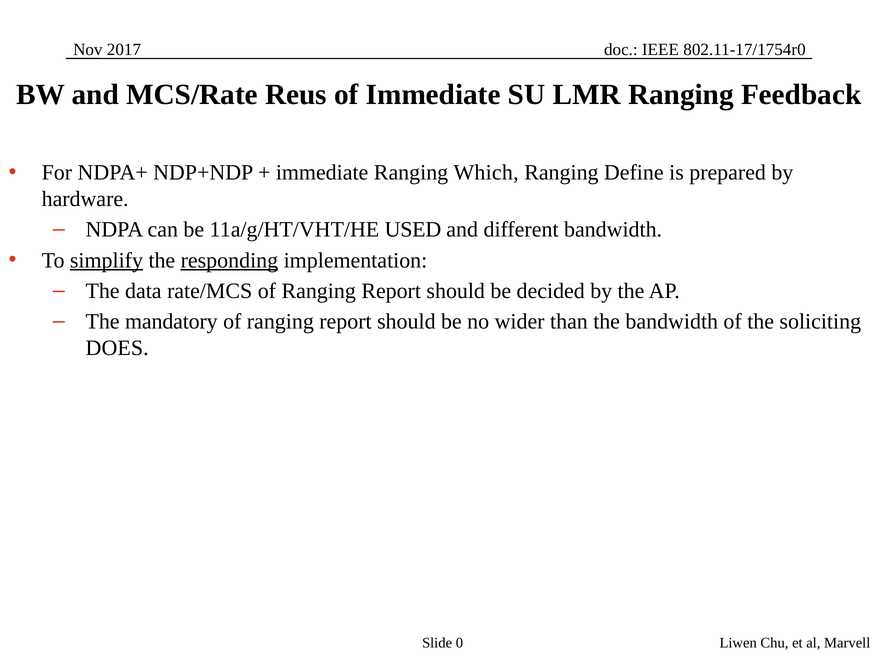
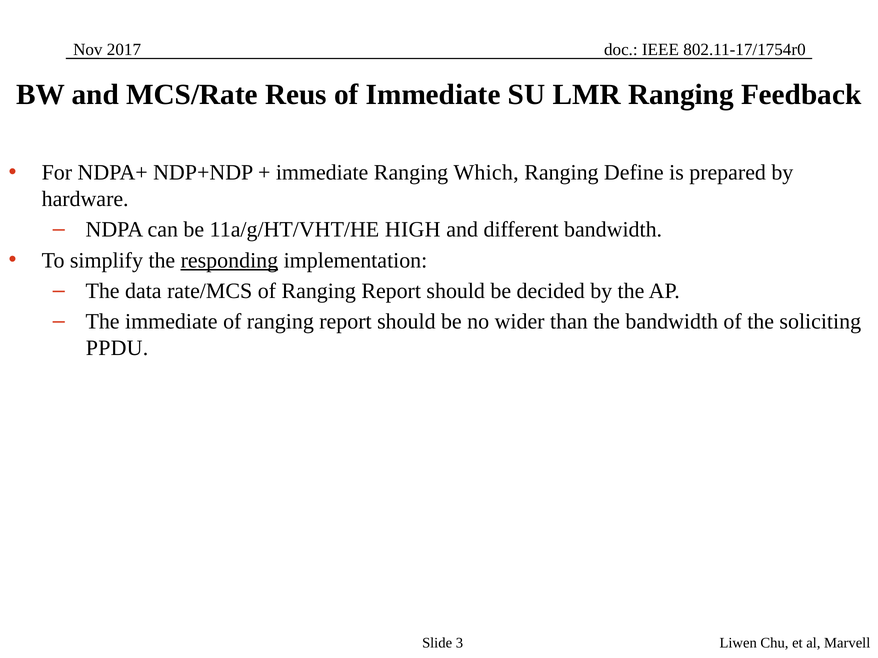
USED: USED -> HIGH (413, 230)
simplify underline: present -> none (106, 261)
The mandatory: mandatory -> immediate (171, 322)
DOES: DOES -> PPDU (117, 348)
0: 0 -> 3 (459, 643)
